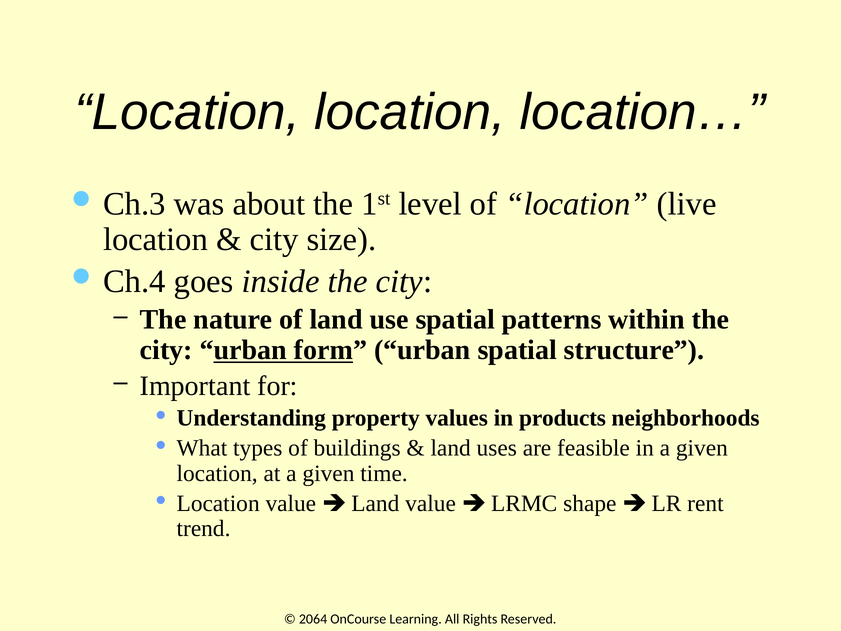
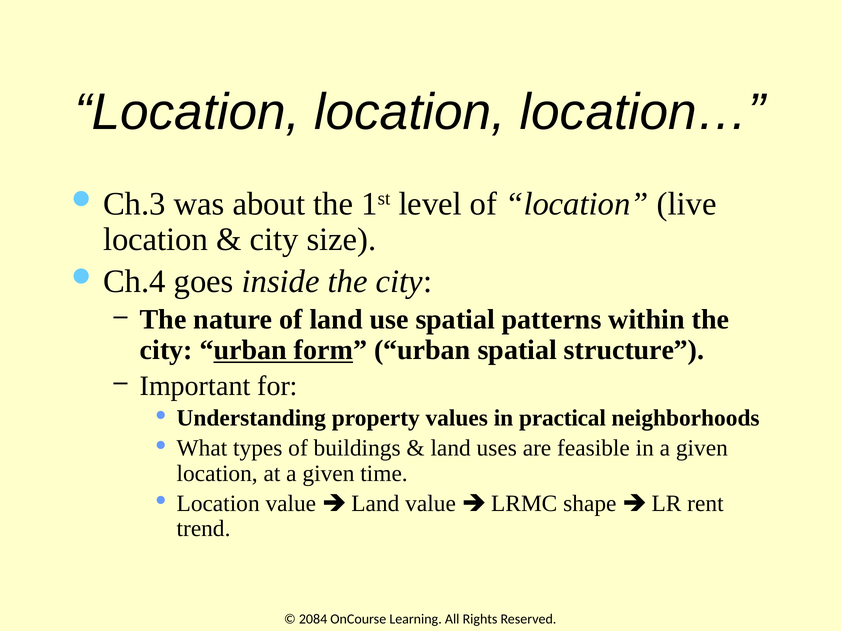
products: products -> practical (562, 418)
2064: 2064 -> 2084 (313, 619)
